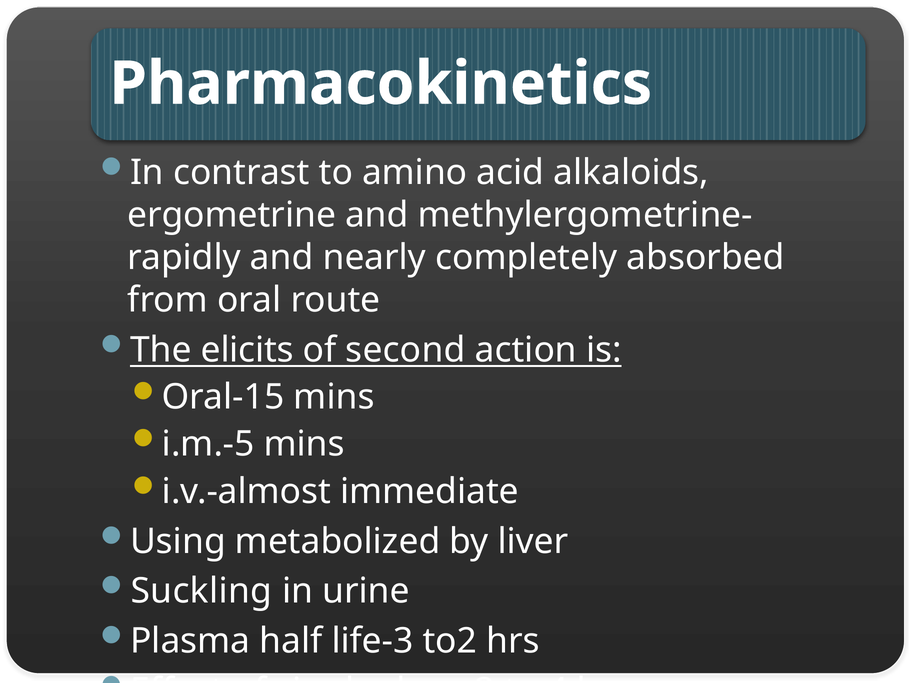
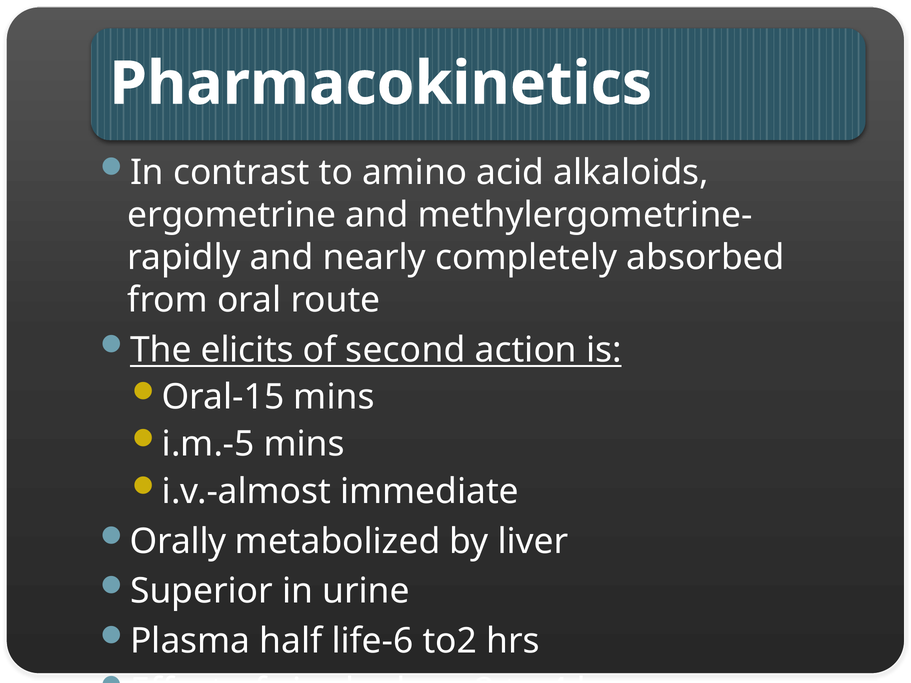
Using: Using -> Orally (178, 542)
Suckling: Suckling -> Superior (202, 591)
life-3: life-3 -> life-6 (373, 641)
